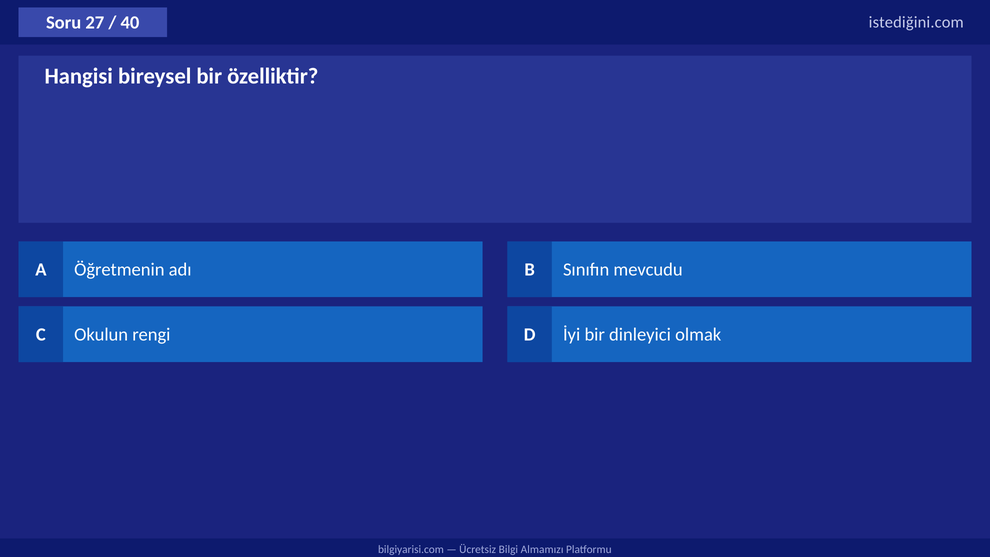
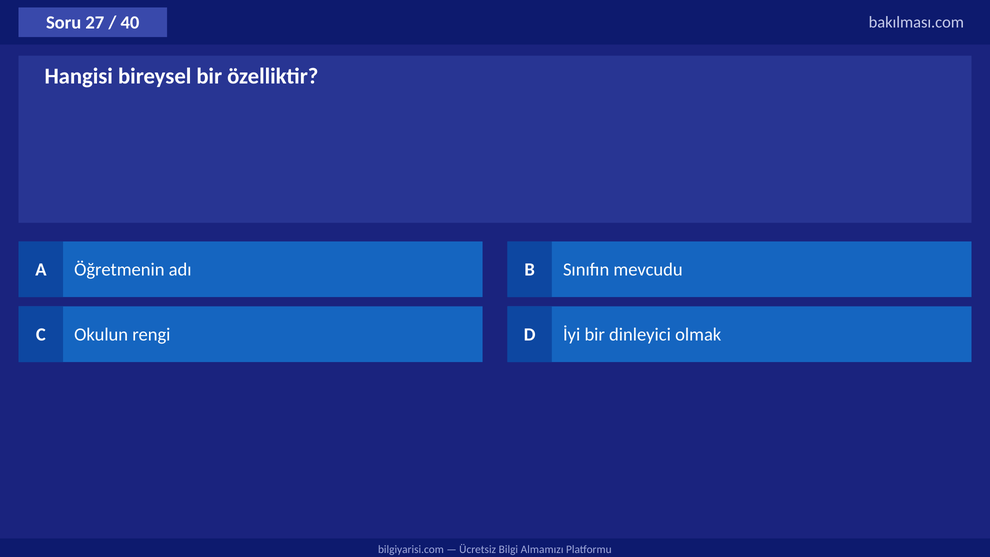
istediğini.com: istediğini.com -> bakılması.com (916, 22)
